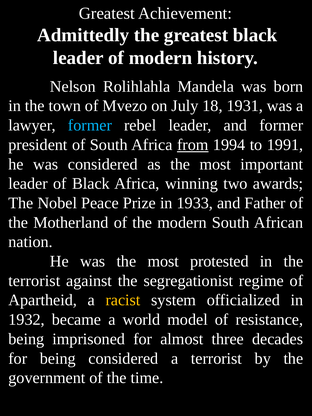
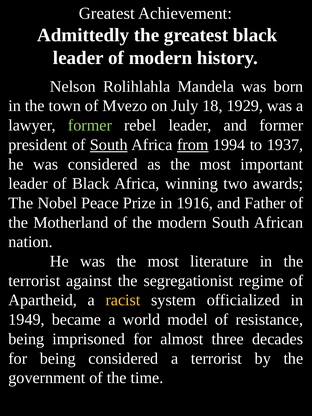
1931: 1931 -> 1929 (245, 106)
former colour: light blue -> light green (90, 125)
South underline: none -> present (109, 145)
1991: 1991 -> 1937 (285, 145)
1933: 1933 -> 1916 (195, 203)
protested: protested -> literature (219, 261)
1932: 1932 -> 1949 (27, 320)
